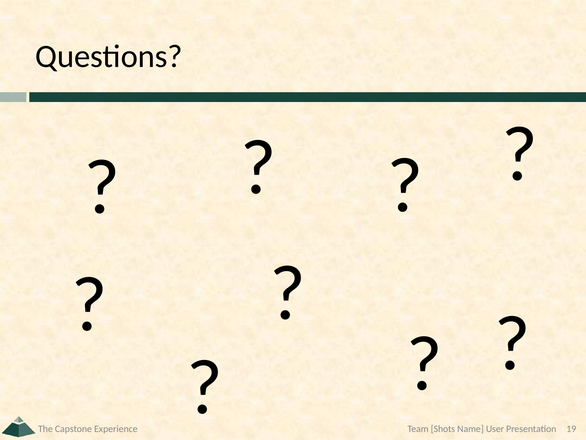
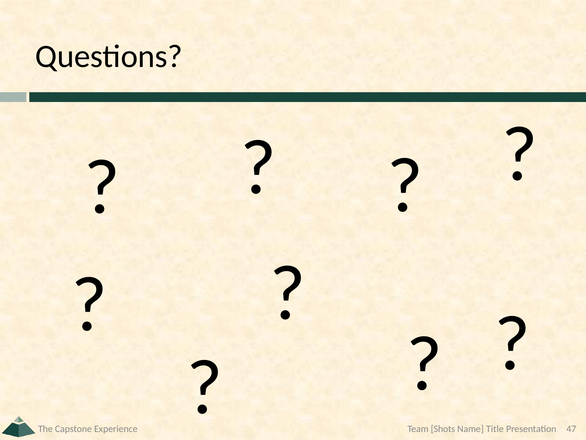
User: User -> Title (495, 428)
19: 19 -> 47 (571, 428)
